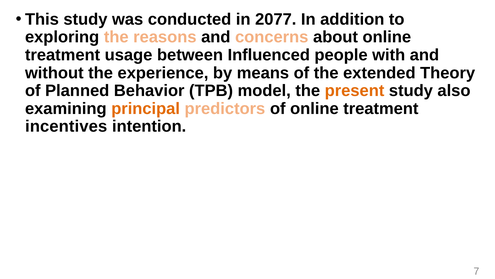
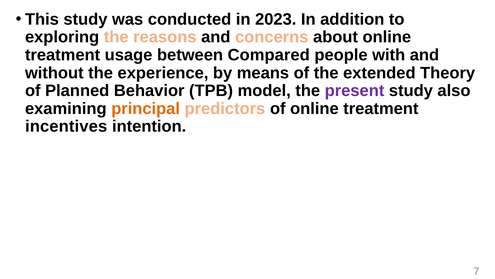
2077: 2077 -> 2023 (276, 19)
Influenced: Influenced -> Compared (269, 55)
present colour: orange -> purple (355, 91)
